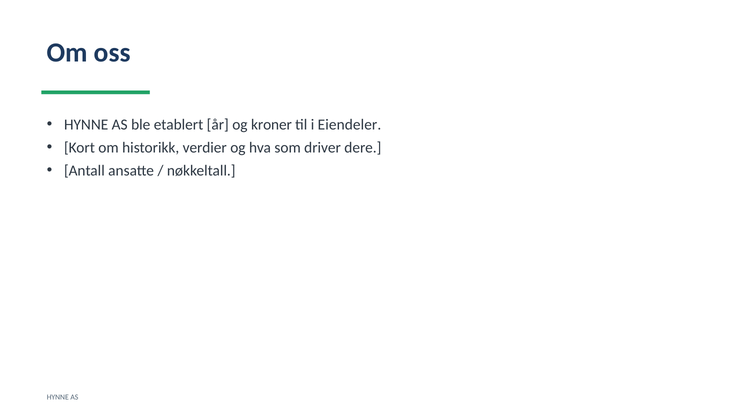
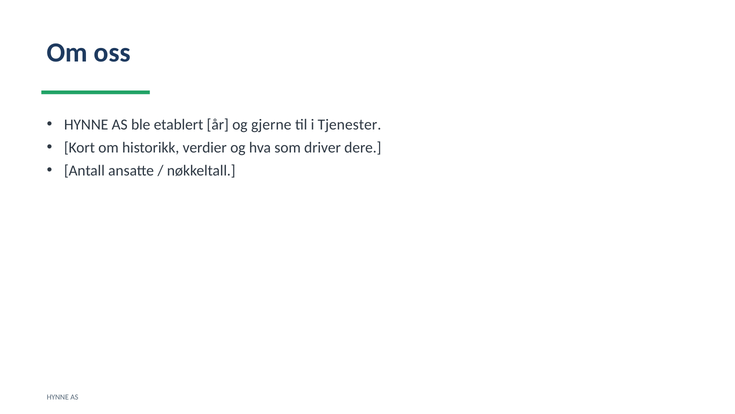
kroner: kroner -> gjerne (271, 124)
Eiendeler: Eiendeler -> Tjenester (349, 124)
